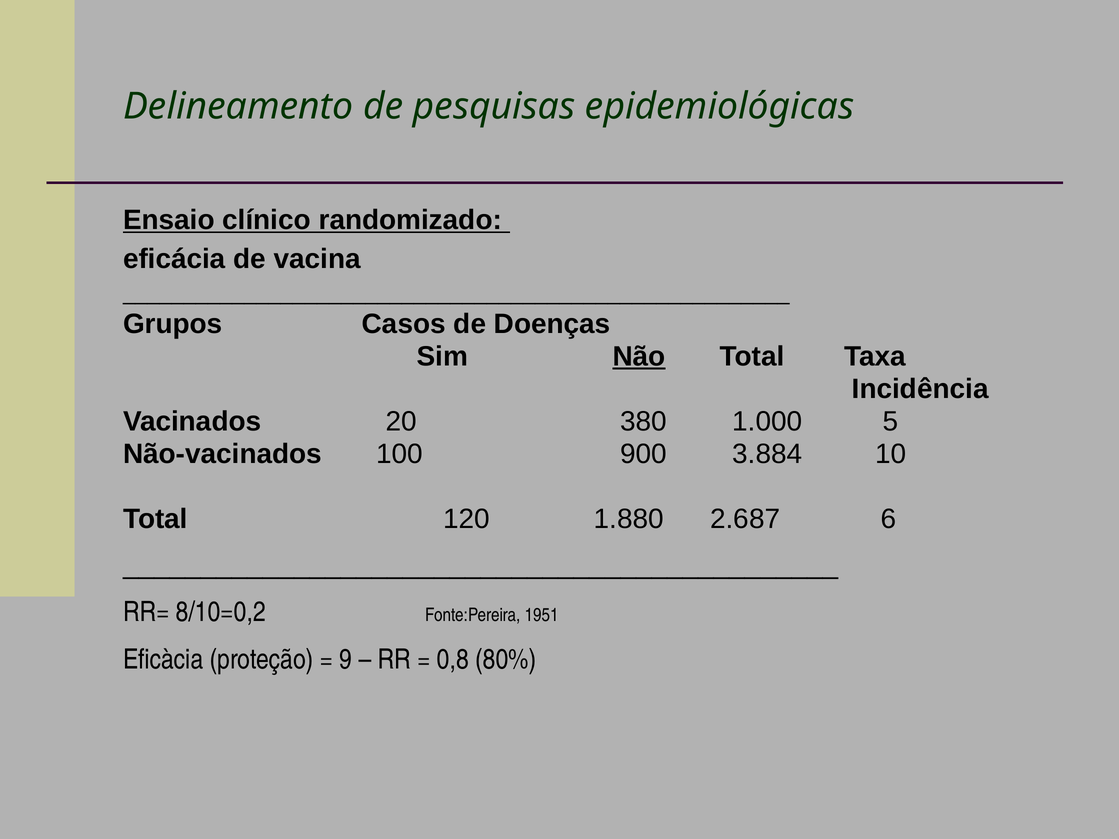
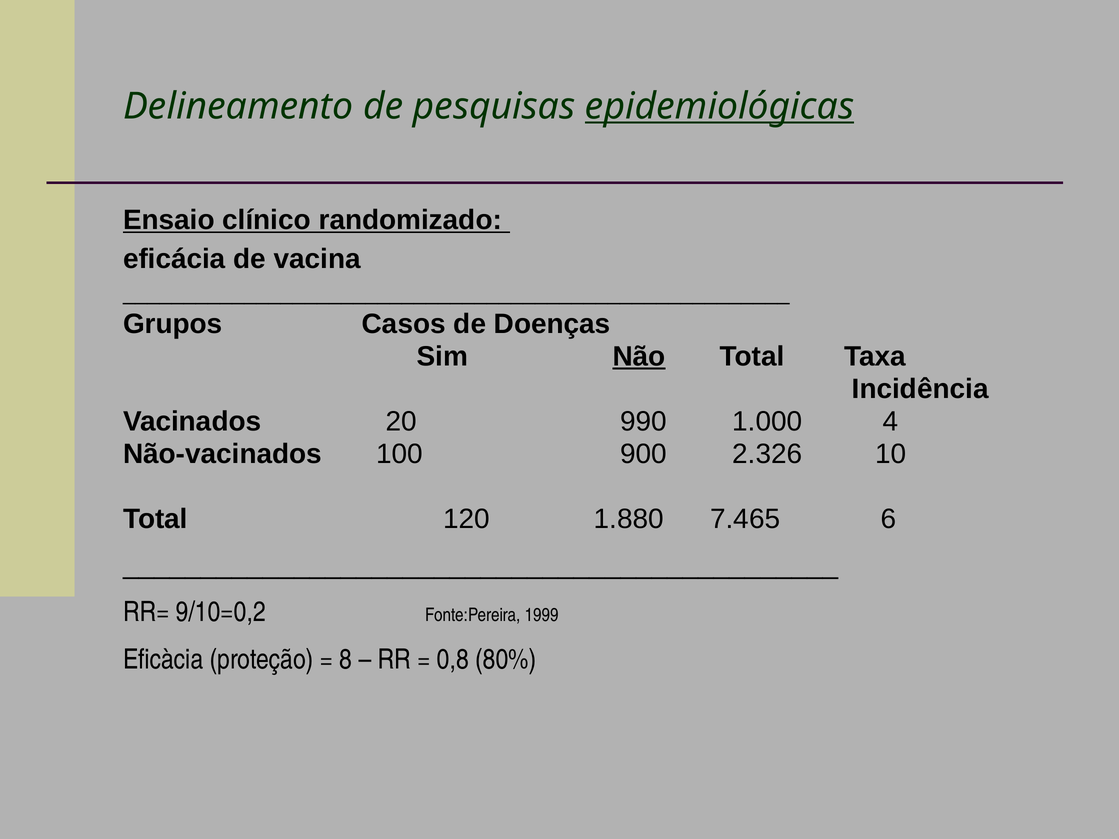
epidemiológicas underline: none -> present (720, 107)
380: 380 -> 990 (644, 422)
5: 5 -> 4 (891, 422)
3.884: 3.884 -> 2.326 (767, 454)
2.687: 2.687 -> 7.465 (745, 519)
8/10=0,2: 8/10=0,2 -> 9/10=0,2 (221, 612)
1951: 1951 -> 1999 (542, 615)
9: 9 -> 8 (346, 660)
